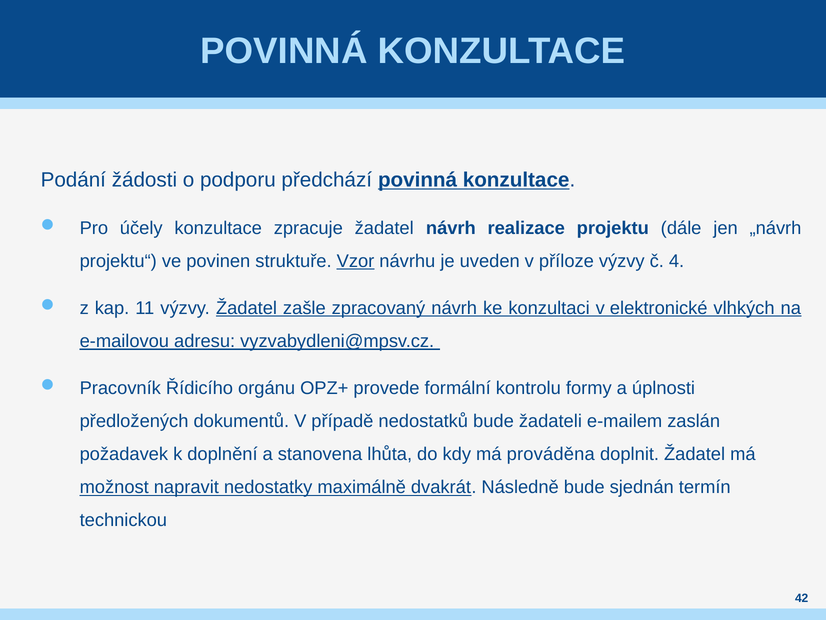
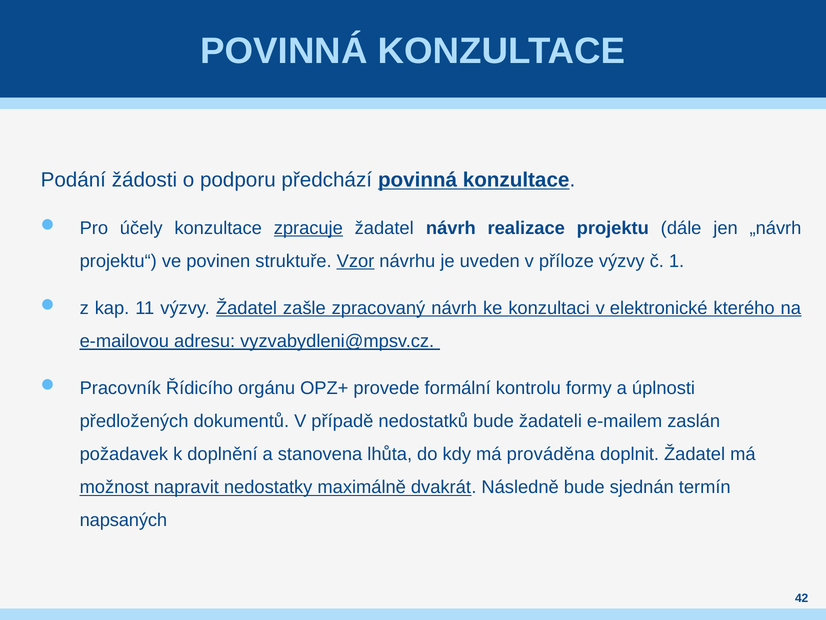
zpracuje underline: none -> present (308, 228)
4: 4 -> 1 (677, 261)
vlhkých: vlhkých -> kterého (744, 308)
technickou: technickou -> napsaných (123, 520)
